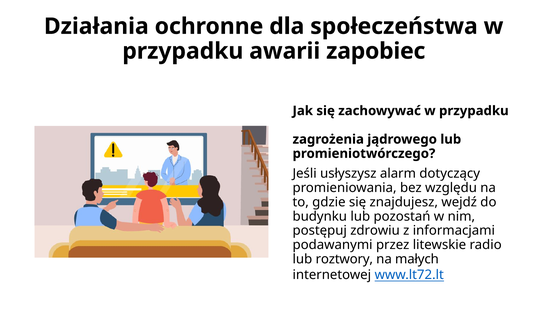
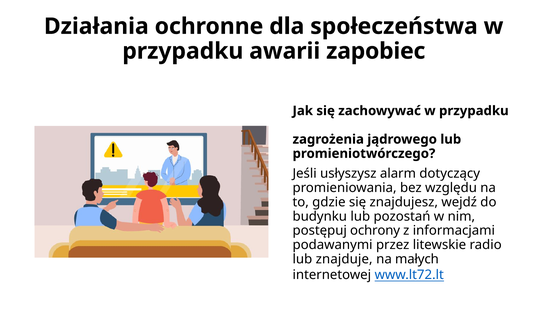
zdrowiu: zdrowiu -> ochrony (375, 231)
roztwory: roztwory -> znajduje (344, 259)
